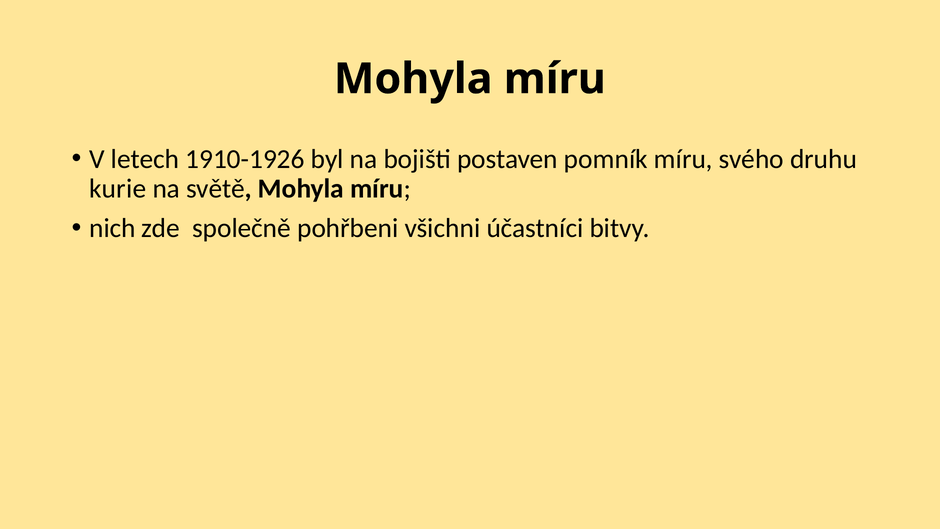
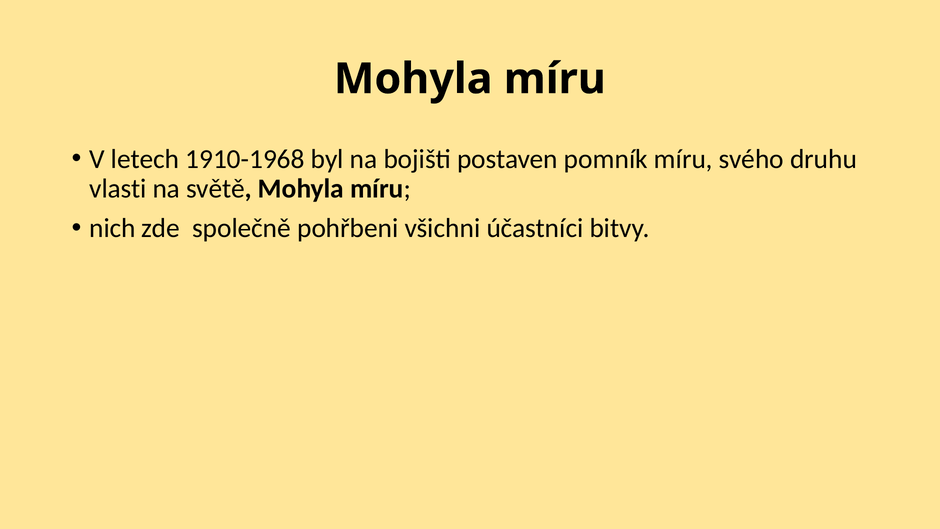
1910-1926: 1910-1926 -> 1910-1968 (245, 159)
kurie: kurie -> vlasti (118, 189)
